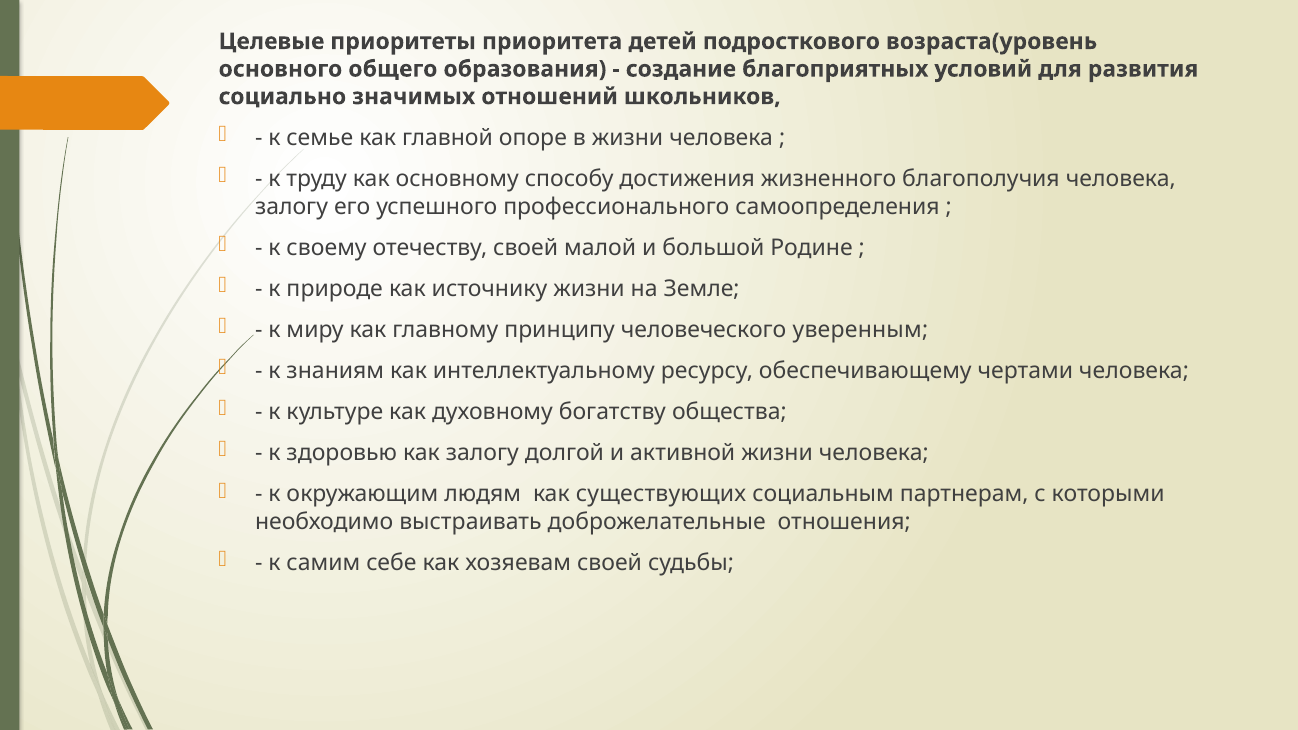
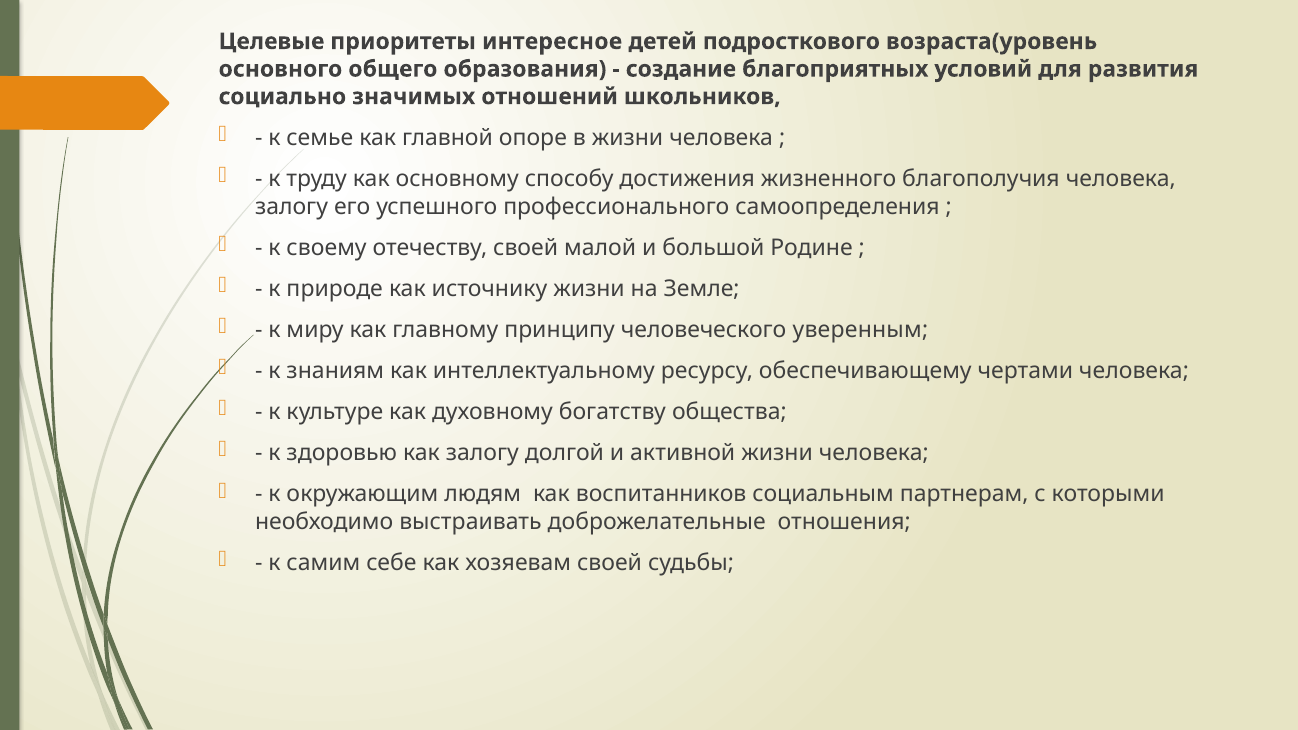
приоритета: приоритета -> интересное (552, 41)
существующих: существующих -> воспитанников (661, 494)
